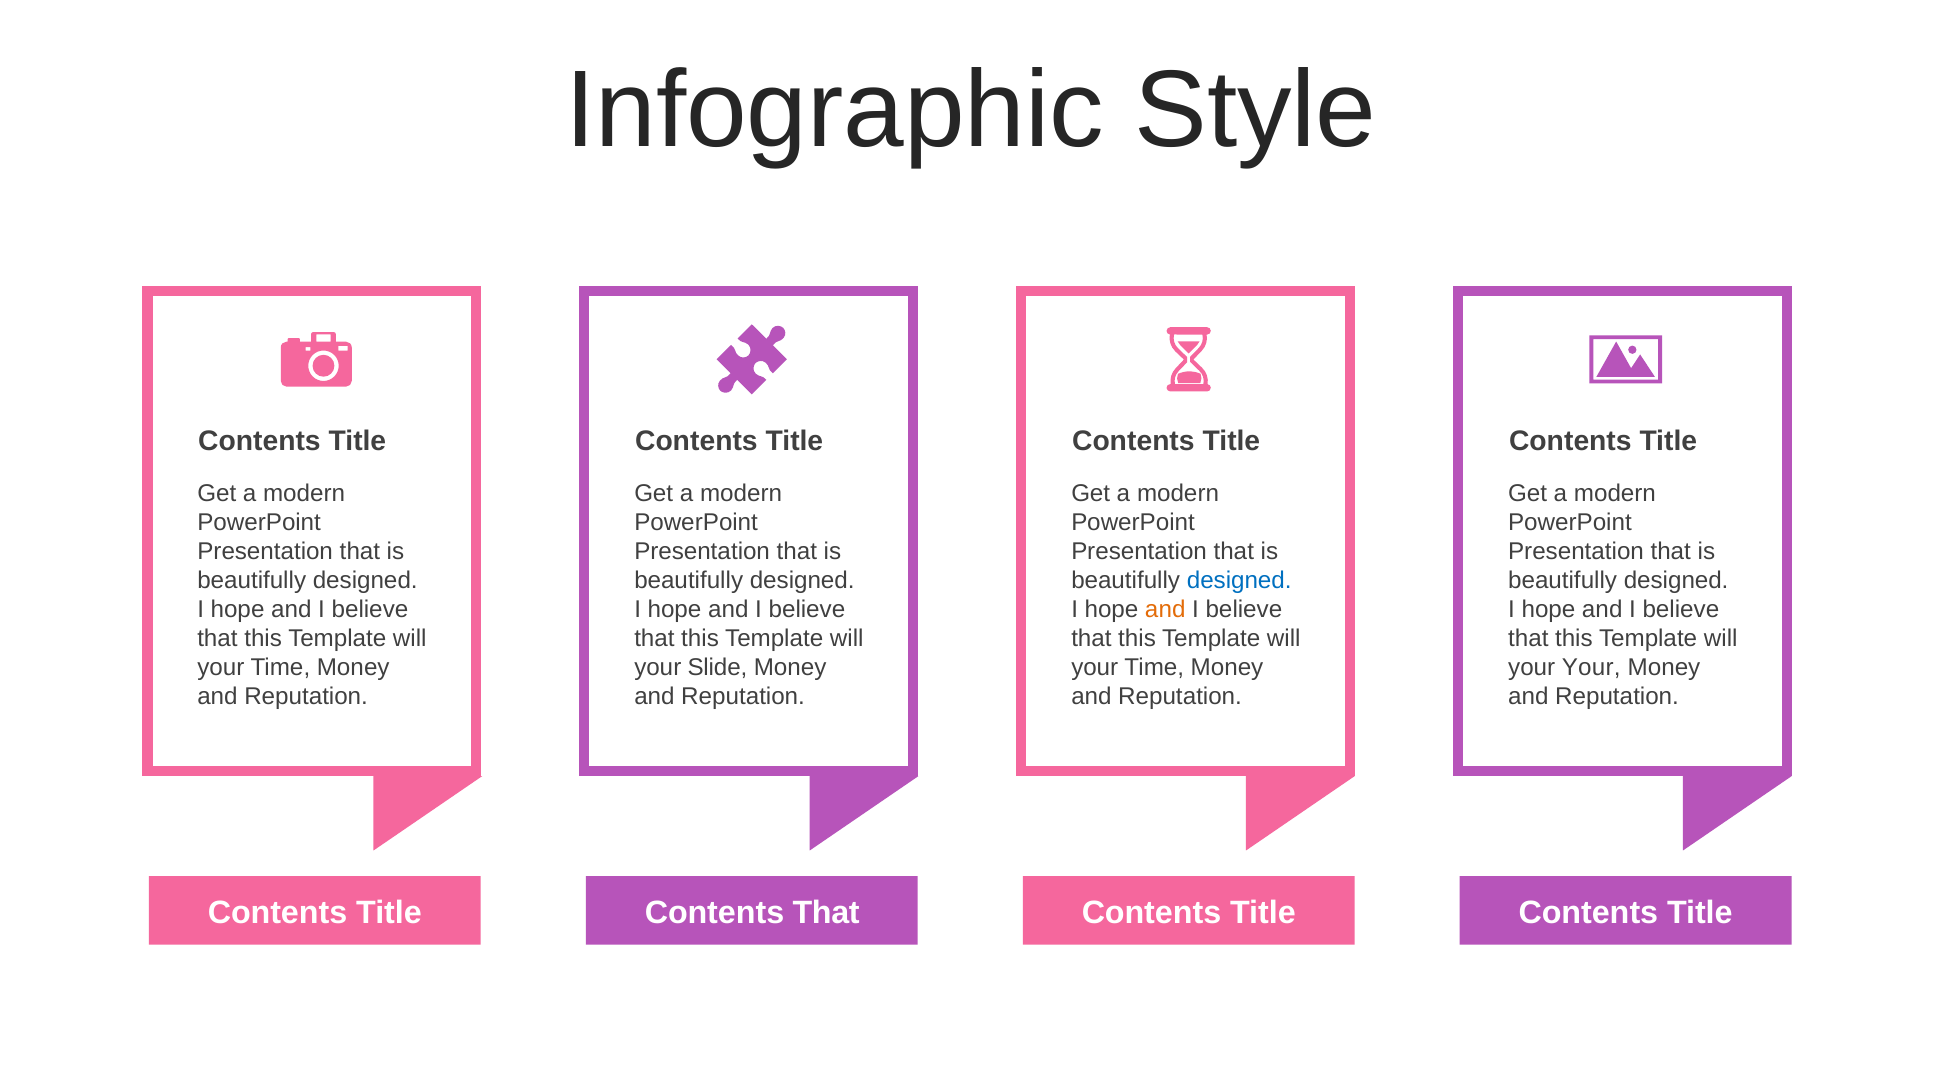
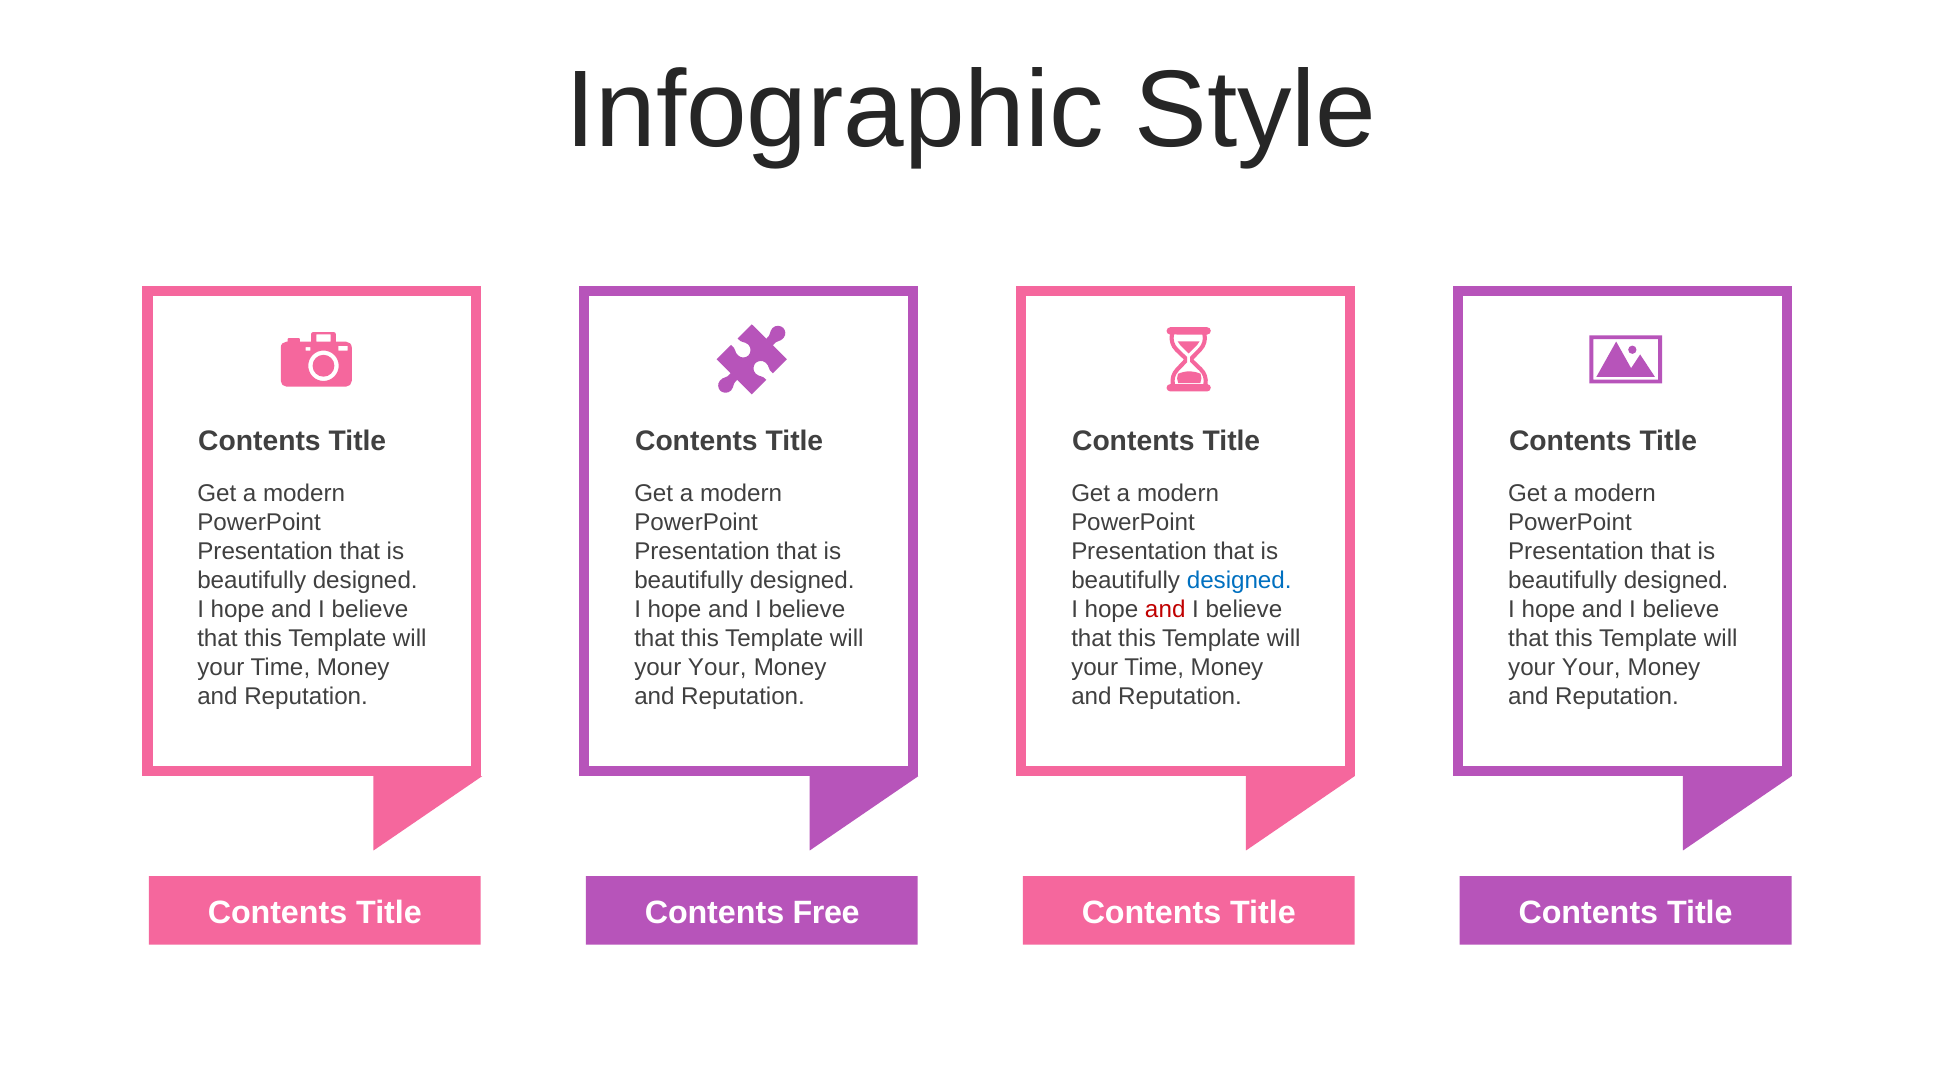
and colour: orange -> red (1165, 609)
Slide: Slide -> Your (717, 668)
Contents That: That -> Free (826, 912)
